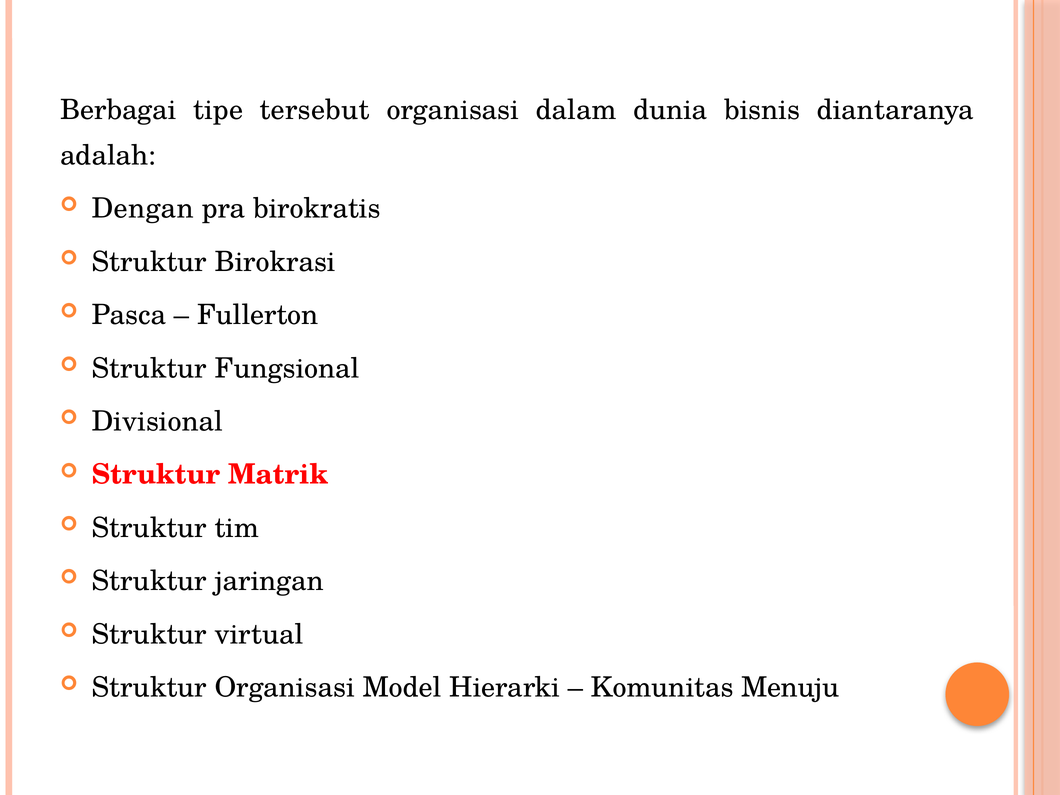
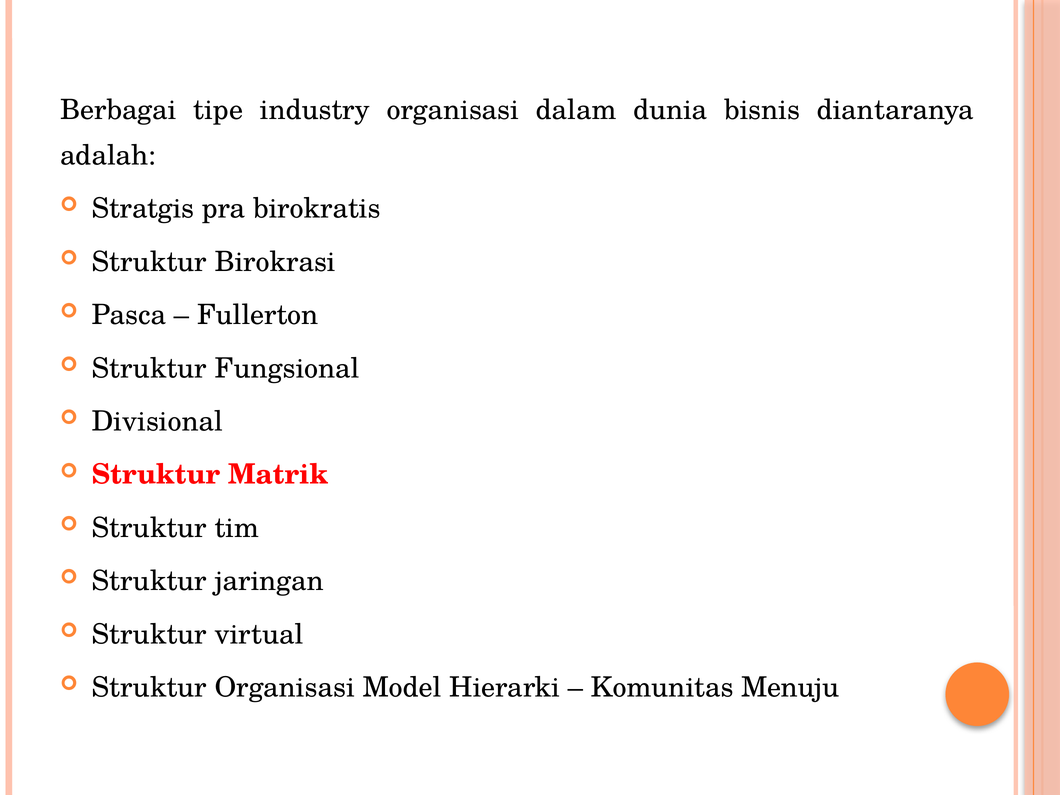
tersebut: tersebut -> industry (315, 110)
Dengan: Dengan -> Stratgis (143, 209)
